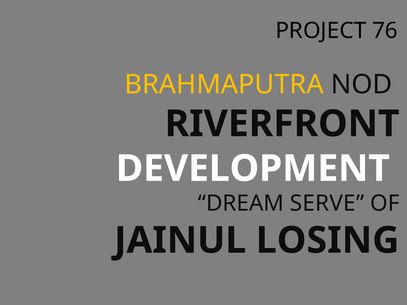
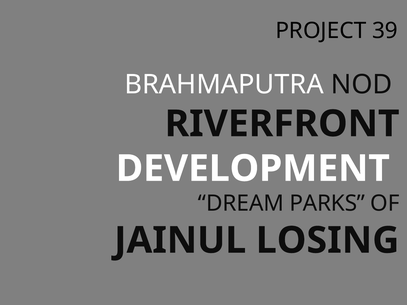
76: 76 -> 39 (385, 31)
BRAHMAPUTRA colour: yellow -> white (224, 85)
SERVE: SERVE -> PARKS (327, 204)
